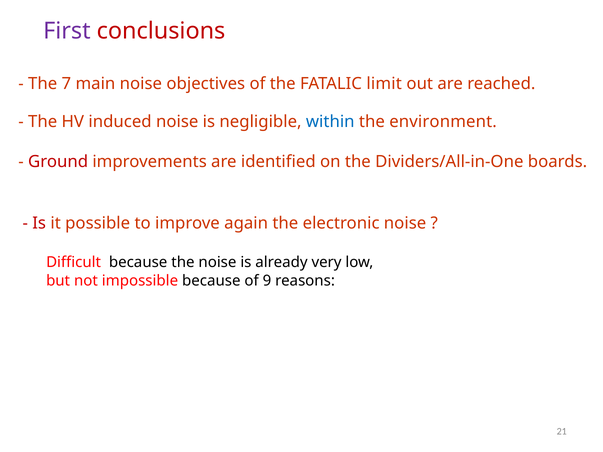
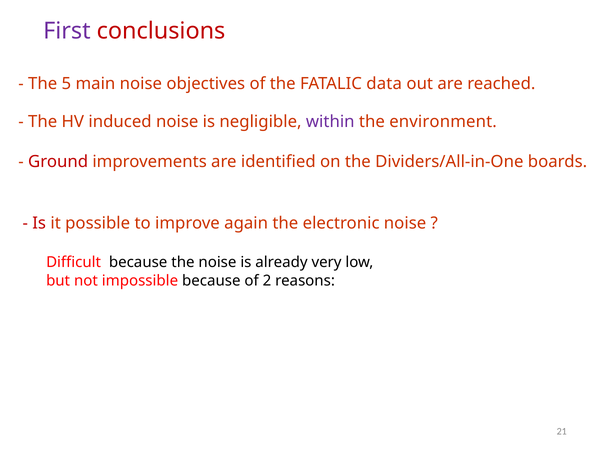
7: 7 -> 5 (66, 84)
limit: limit -> data (384, 84)
within colour: blue -> purple (330, 122)
9: 9 -> 2 (267, 281)
